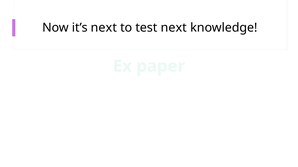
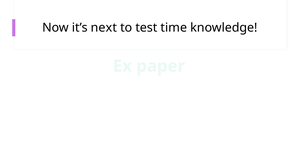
test next: next -> time (174, 28)
